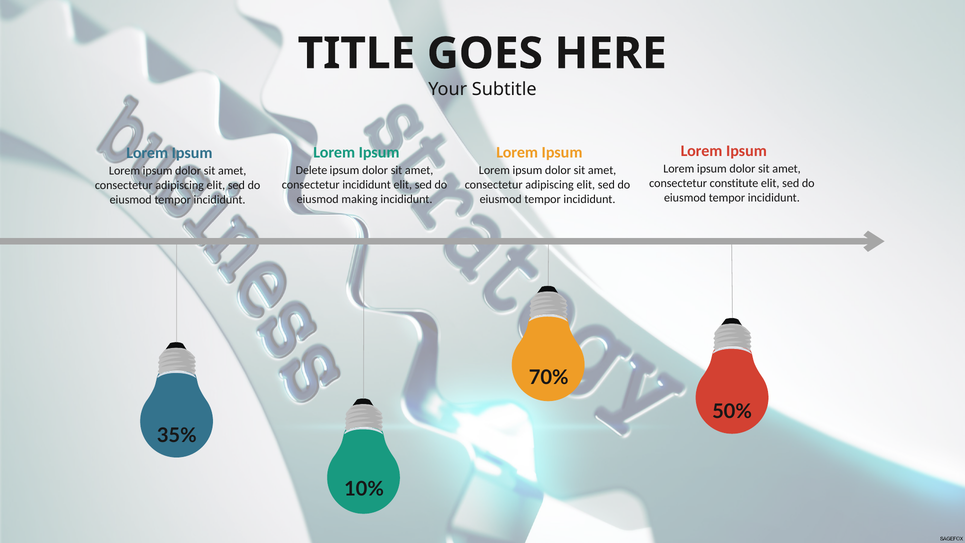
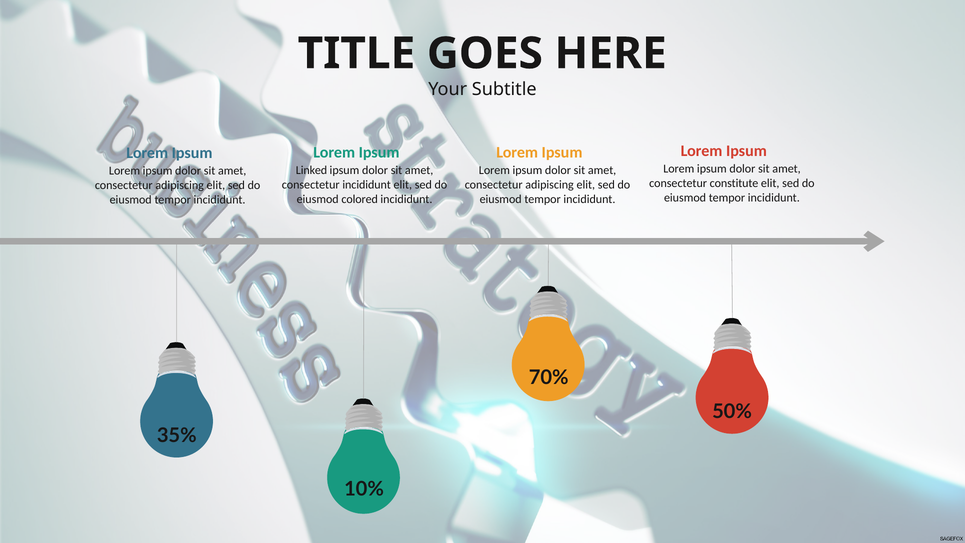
Delete: Delete -> Linked (312, 170)
making: making -> colored (360, 199)
